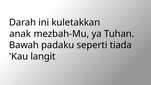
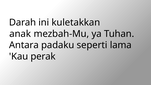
Bawah: Bawah -> Antara (24, 45)
tiada: tiada -> lama (121, 45)
langit: langit -> perak (43, 56)
